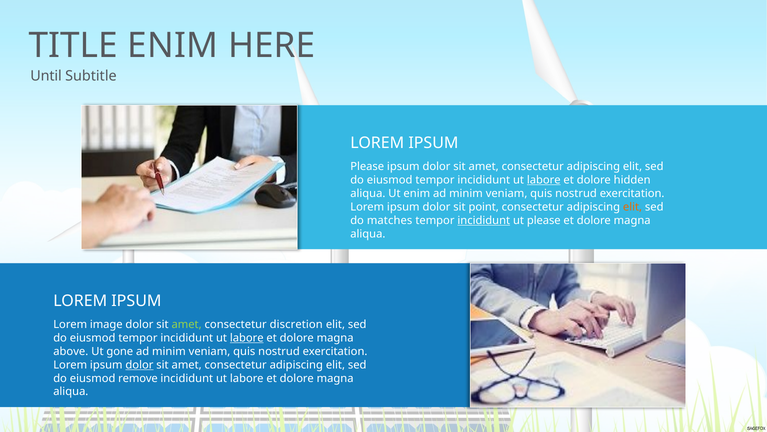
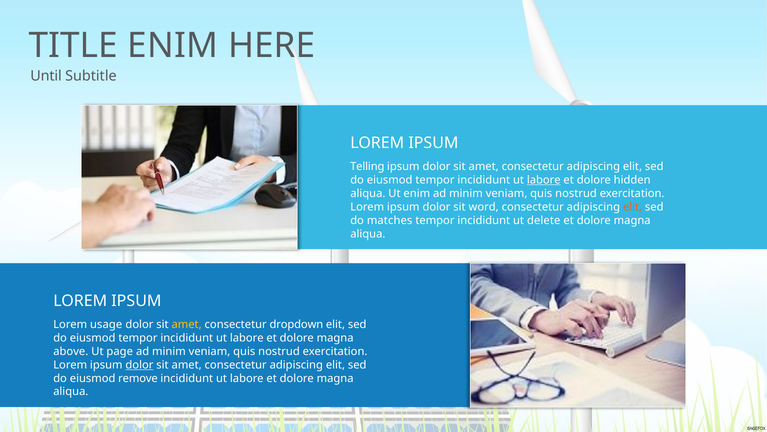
Please: Please -> Telling (367, 166)
point: point -> word (484, 207)
incididunt underline: present -> none (484, 220)
ut please: please -> delete (544, 220)
image: image -> usage (106, 324)
amet colour: light green -> yellow (187, 324)
discretion: discretion -> dropdown (296, 324)
labore underline: present -> none (247, 338)
gone: gone -> page (120, 351)
